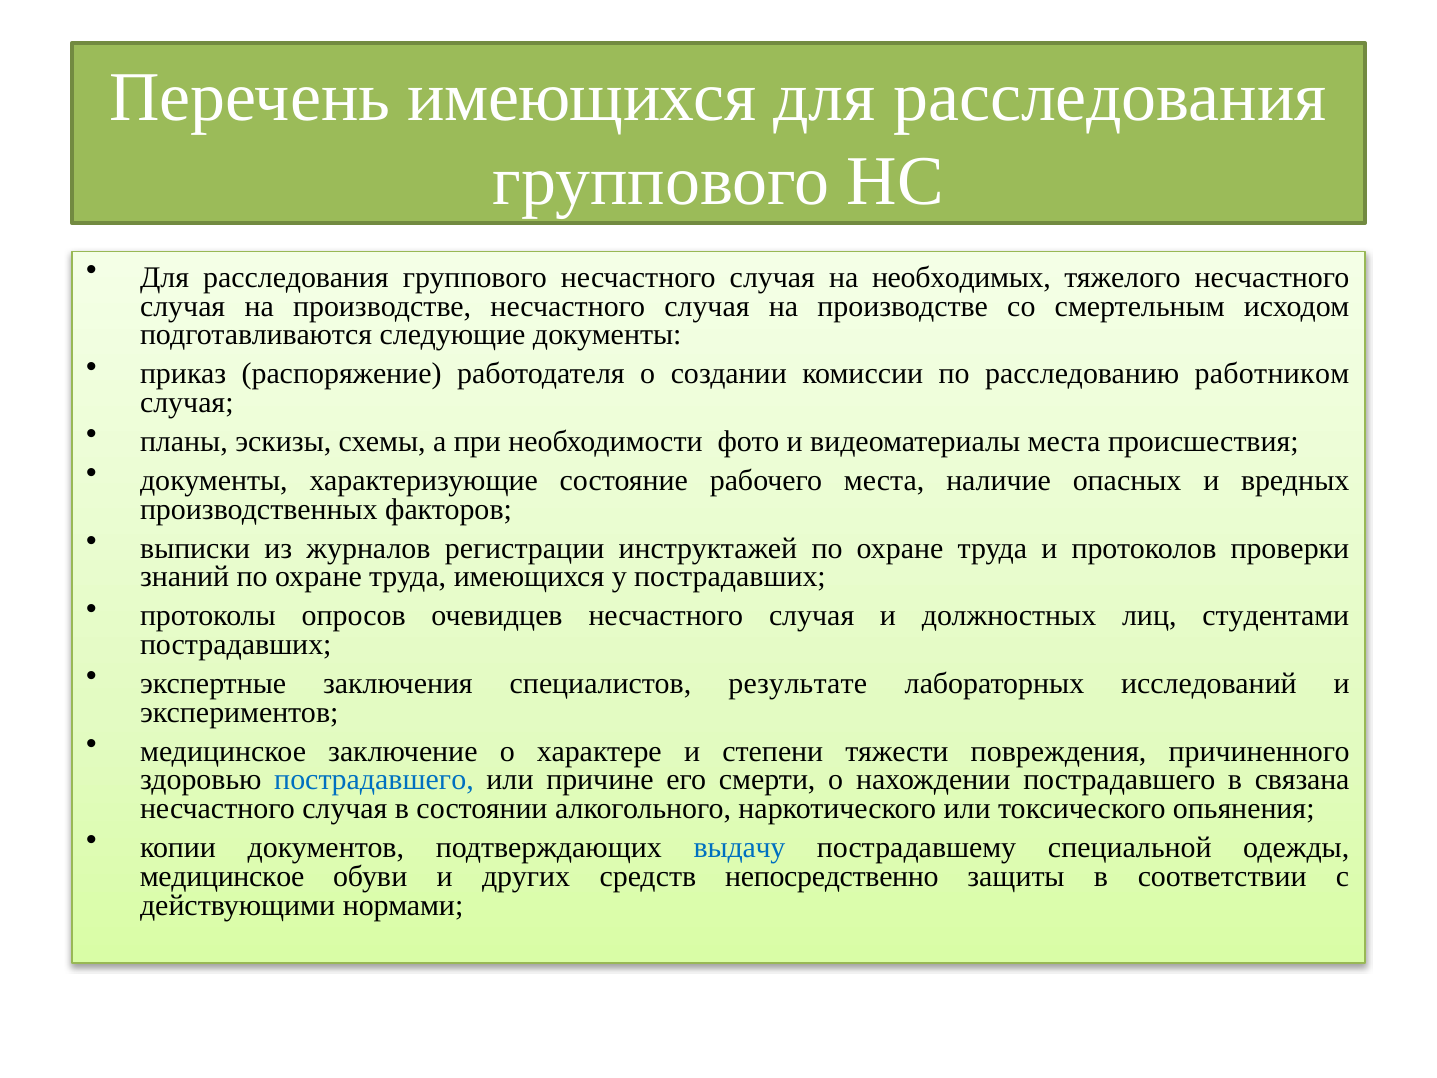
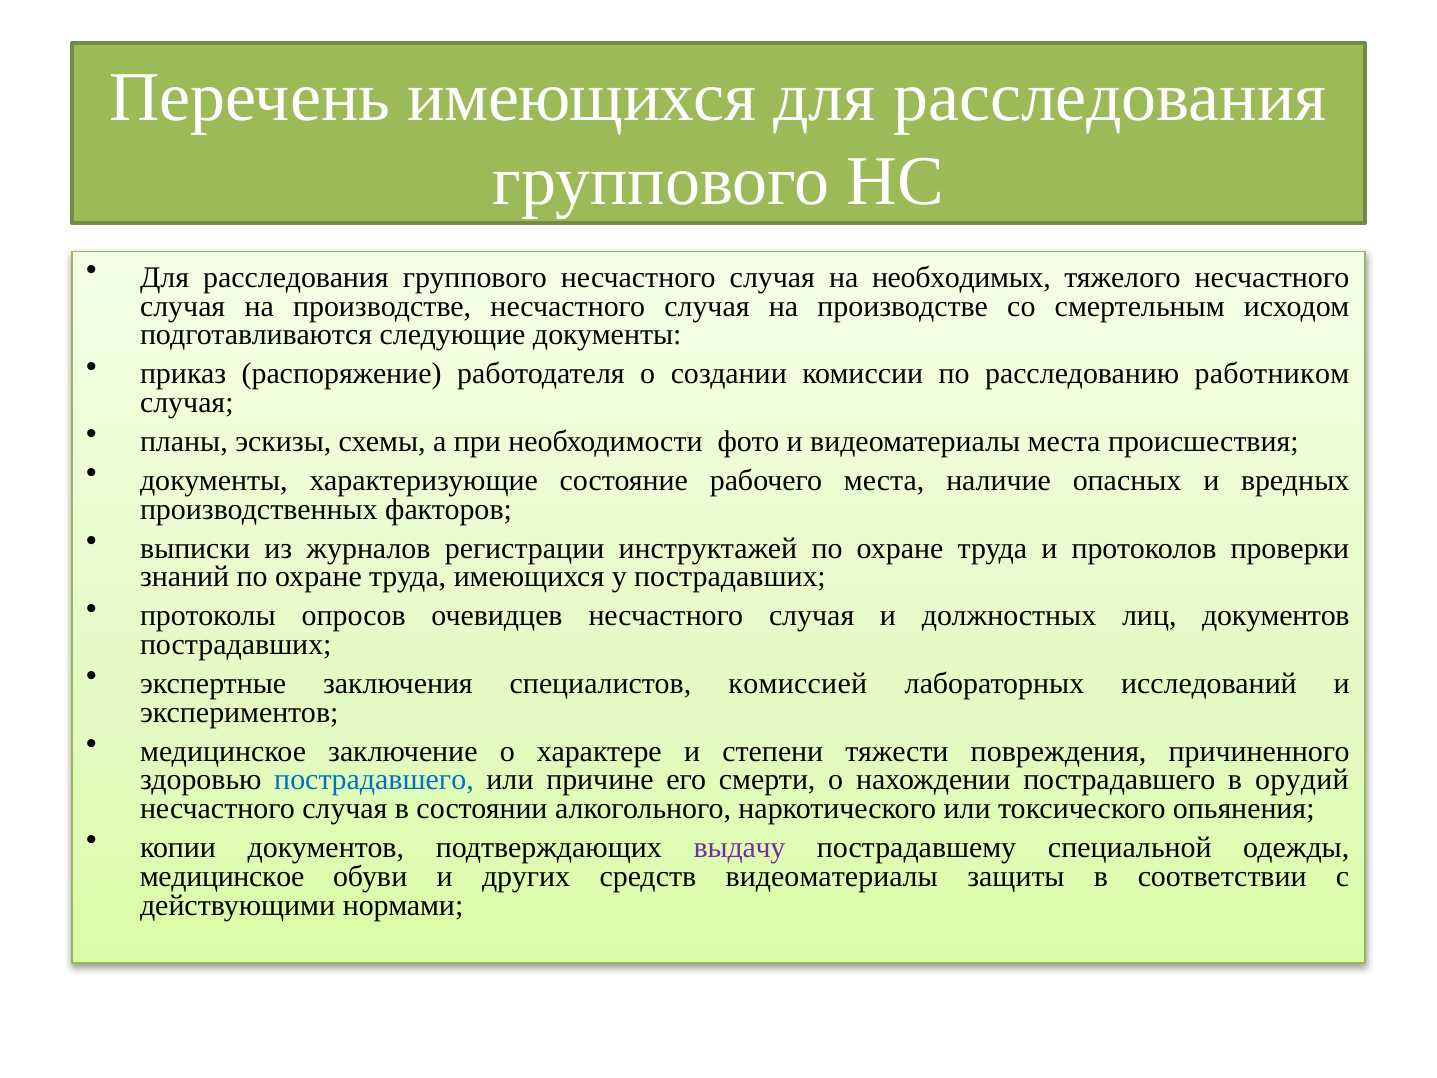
лиц студентами: студентами -> документов (1276, 616)
результате: результате -> комиссией (798, 684)
связана: связана -> орудий (1302, 780)
выдачу colour: blue -> purple (740, 848)
средств непосредственно: непосредственно -> видеоматериалы (832, 876)
